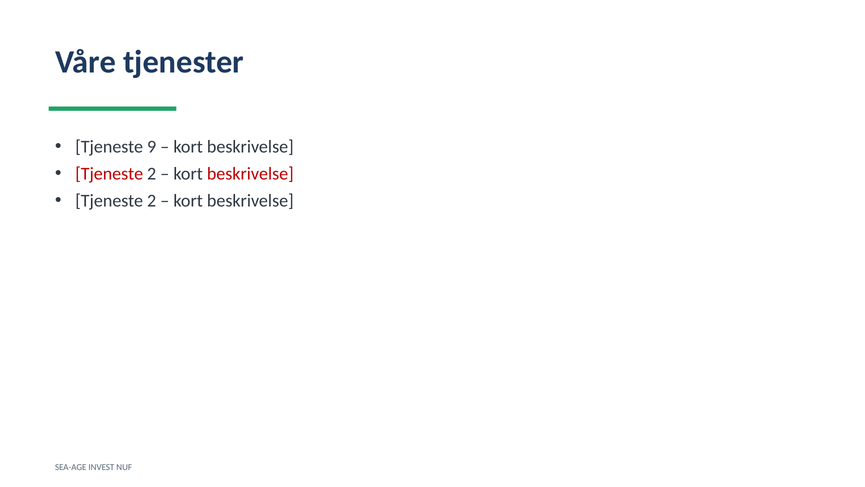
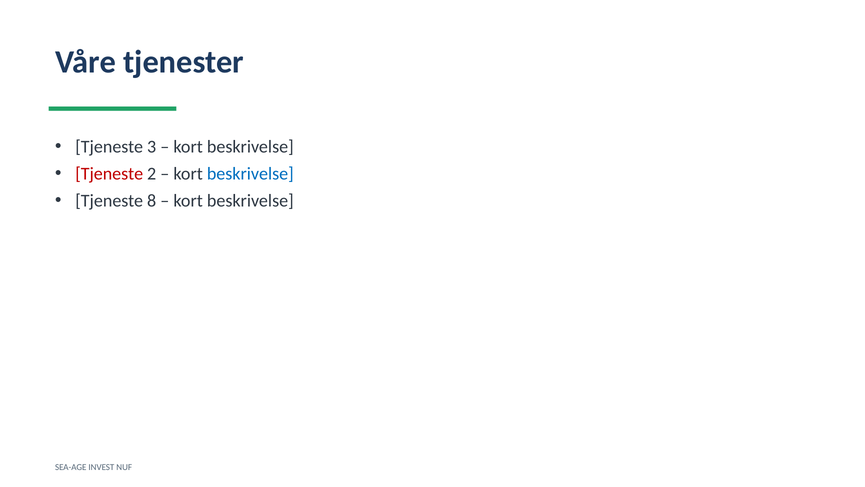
9: 9 -> 3 (152, 147)
beskrivelse colour: red -> blue (250, 174)
2: 2 -> 8 (152, 201)
